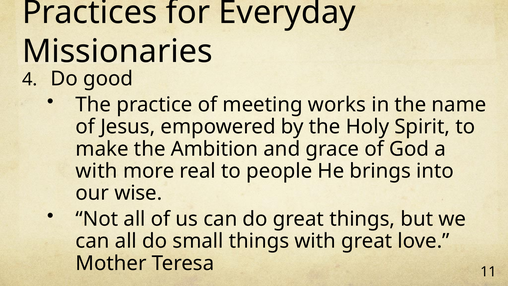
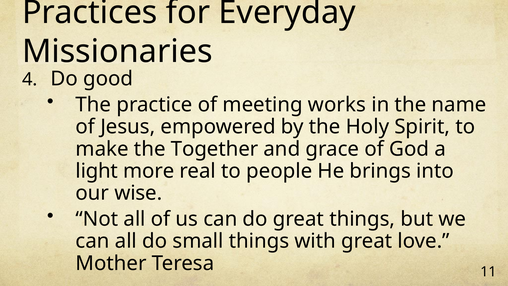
Ambition: Ambition -> Together (215, 149)
with: with -> light (97, 171)
